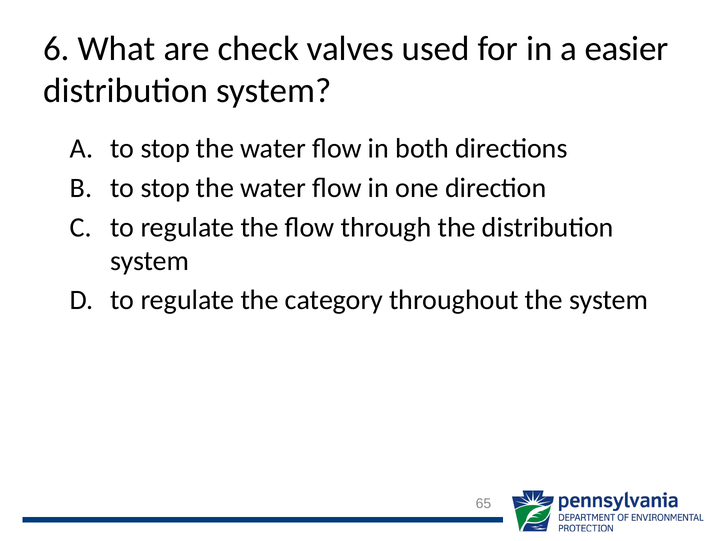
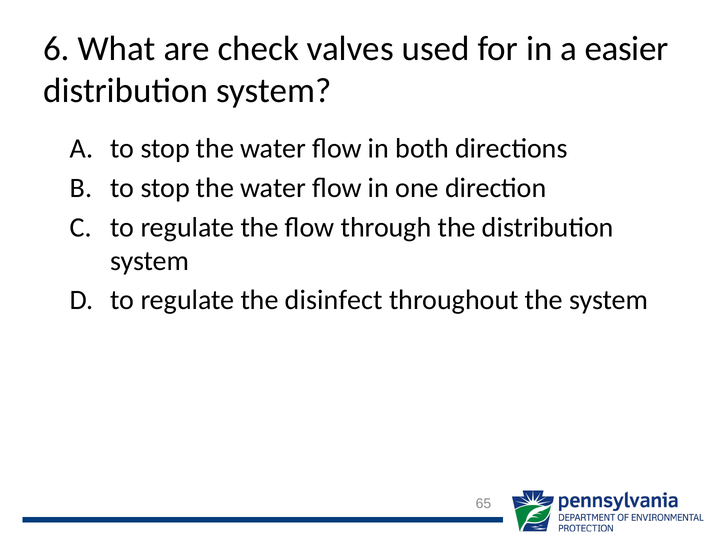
category: category -> disinfect (334, 300)
